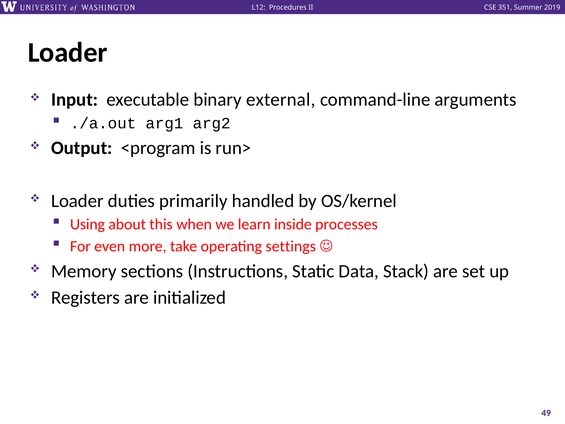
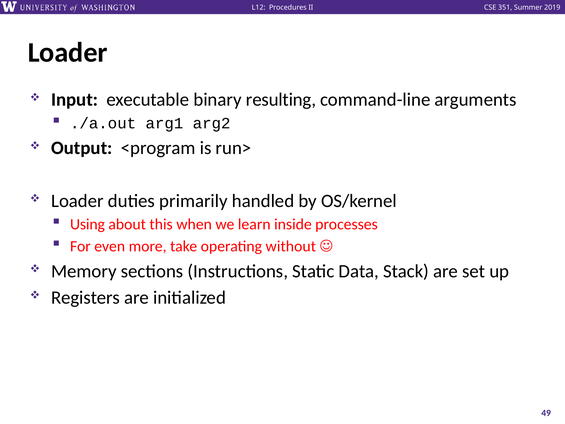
external: external -> resulting (281, 100)
settings: settings -> without (291, 246)
